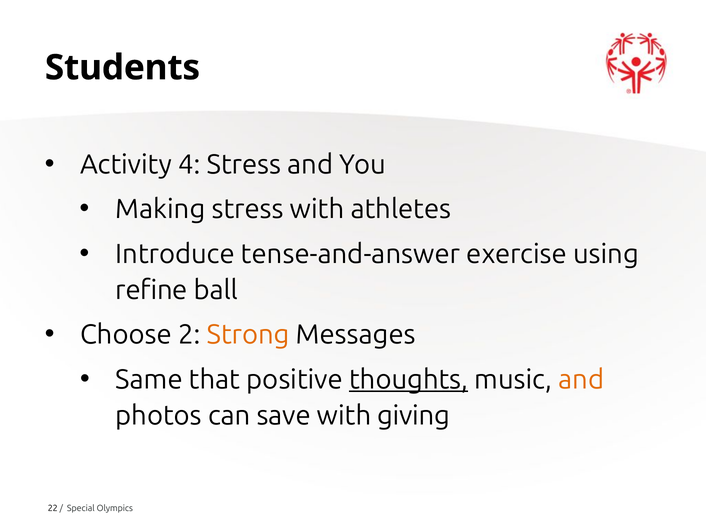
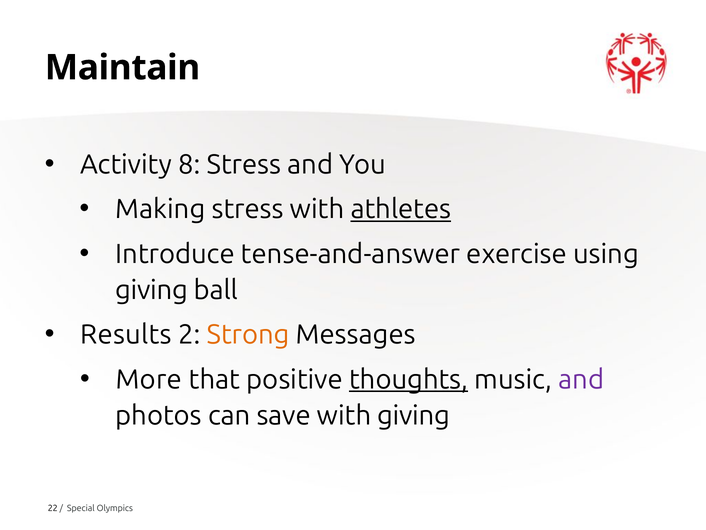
Students: Students -> Maintain (123, 68)
4: 4 -> 8 (189, 165)
athletes underline: none -> present (401, 209)
refine: refine -> giving (152, 290)
Choose: Choose -> Results (126, 335)
Same: Same -> More (149, 379)
and colour: orange -> purple (581, 379)
